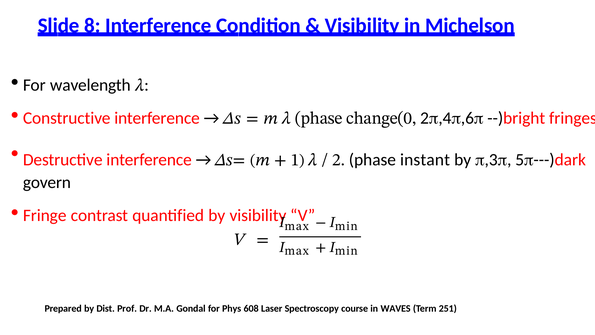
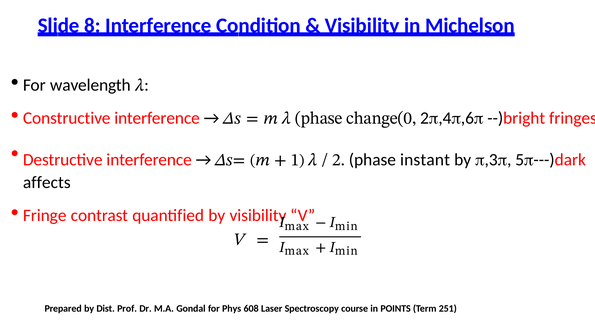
govern: govern -> affects (47, 182)
WAVES: WAVES -> POINTS (396, 308)
